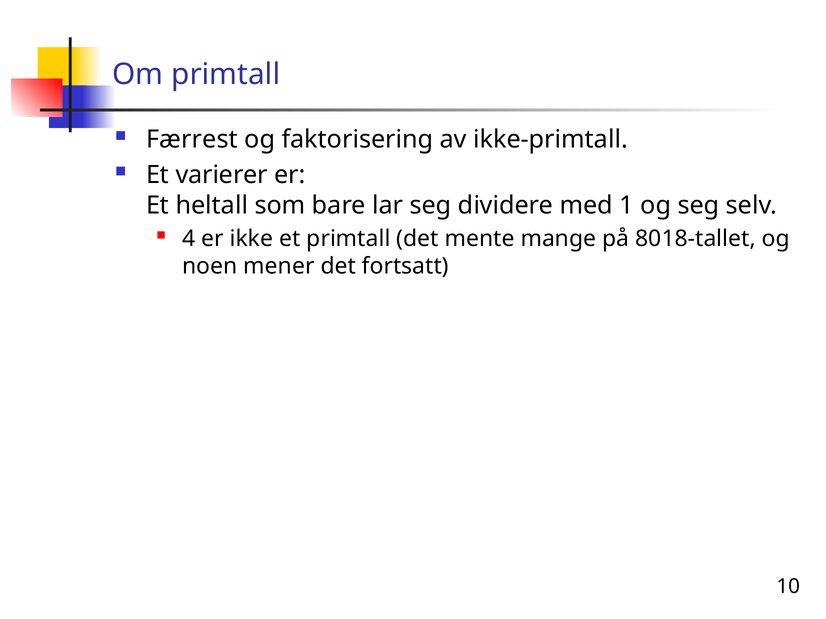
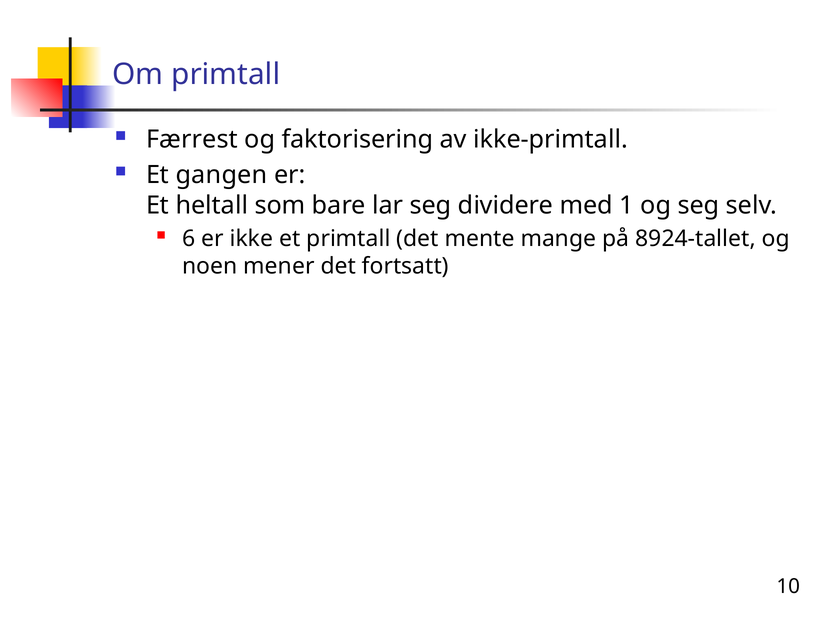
varierer: varierer -> gangen (222, 175)
4: 4 -> 6 (189, 239)
8018-tallet: 8018-tallet -> 8924-tallet (696, 239)
